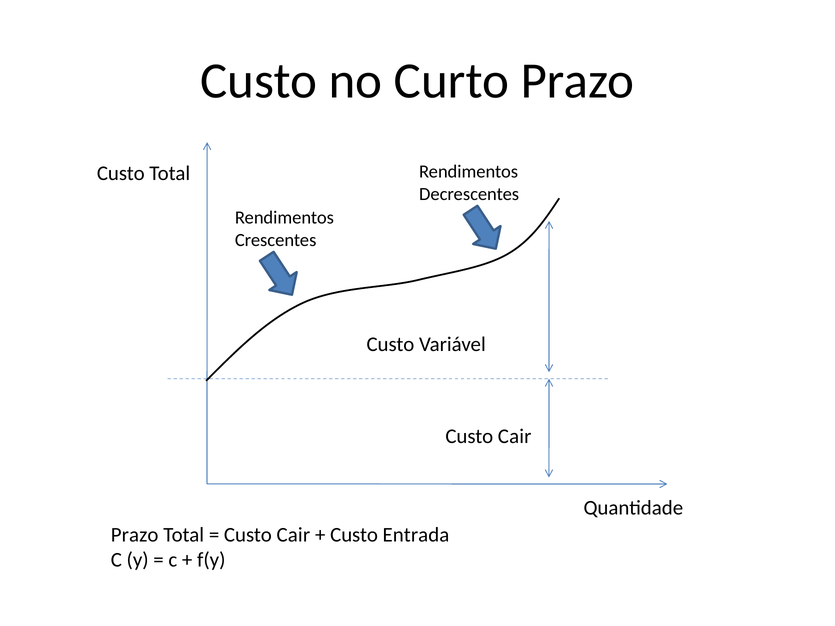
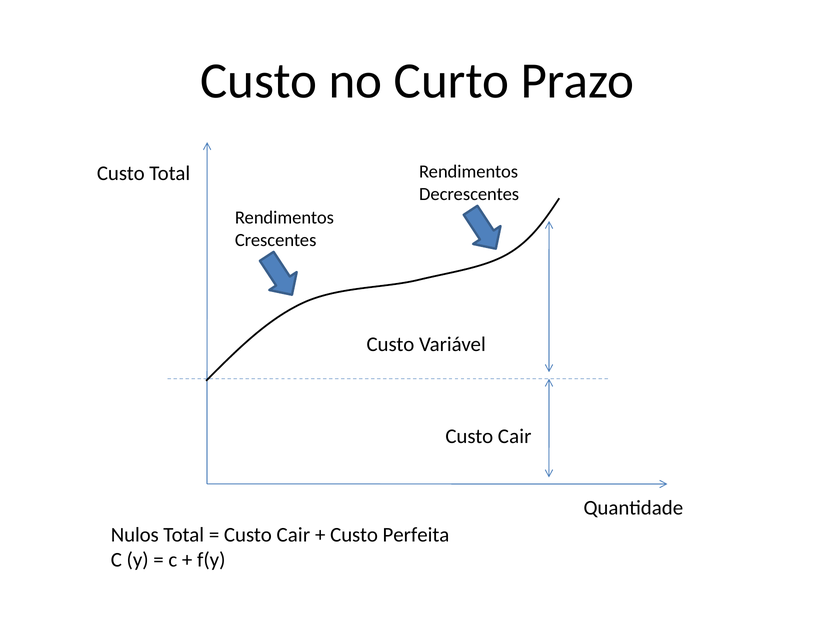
Prazo: Prazo -> Nulos (135, 535)
Entrada: Entrada -> Perfeita (416, 535)
